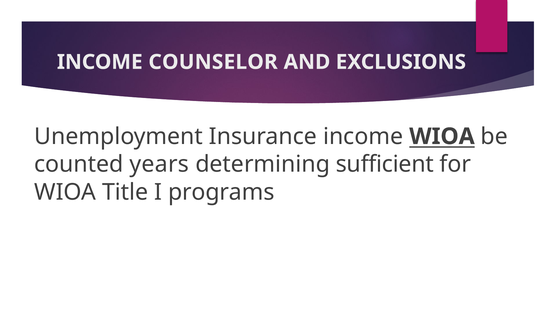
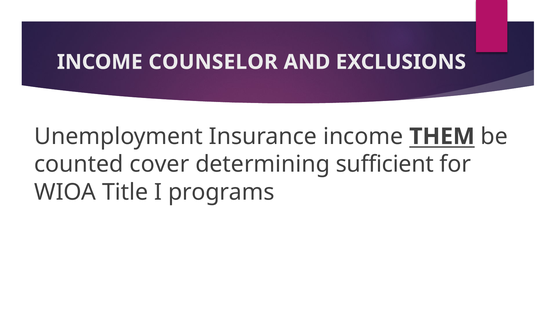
income WIOA: WIOA -> THEM (442, 136)
years: years -> cover (159, 164)
